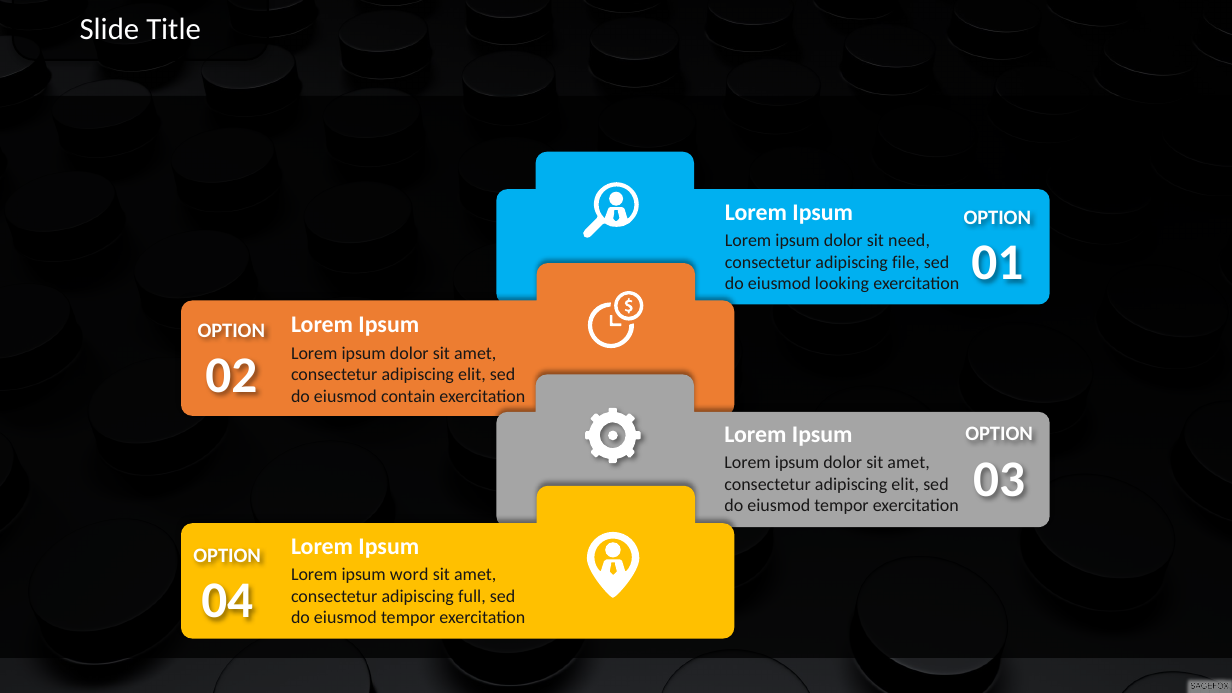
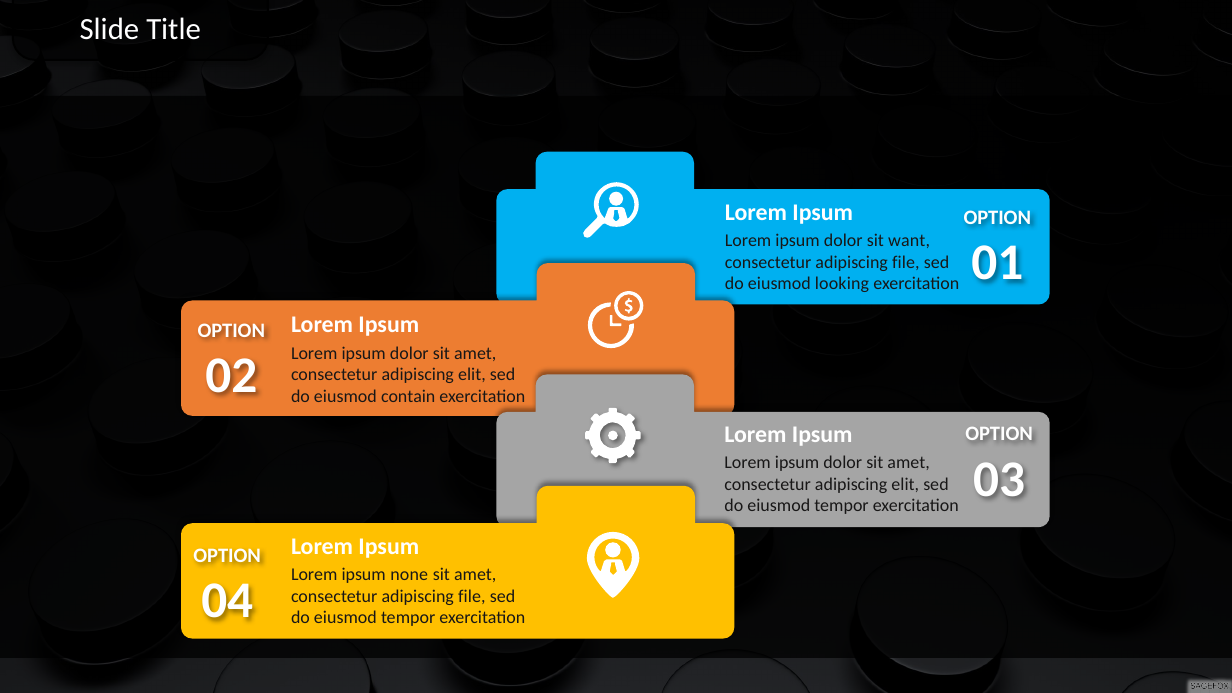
need: need -> want (909, 241)
word: word -> none (409, 575)
full: full -> file (472, 596)
